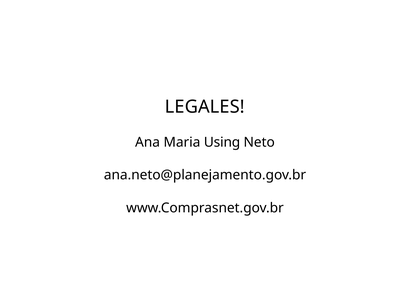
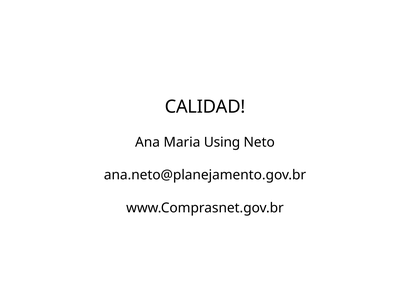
LEGALES: LEGALES -> CALIDAD (205, 107)
